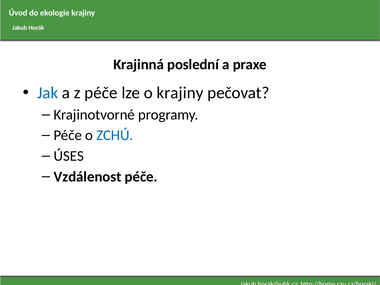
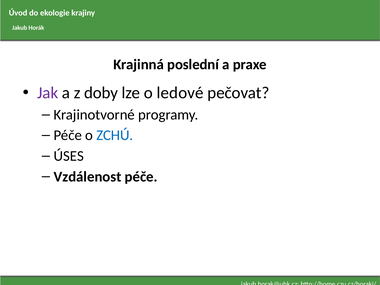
Jak colour: blue -> purple (48, 93)
z péče: péče -> doby (101, 93)
o krajiny: krajiny -> ledové (180, 93)
